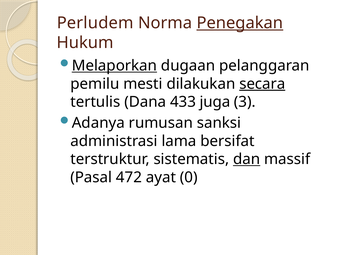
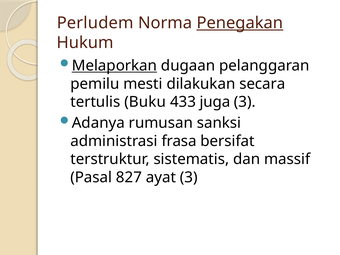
secara underline: present -> none (262, 84)
Dana: Dana -> Buku (145, 102)
lama: lama -> frasa (179, 141)
dan underline: present -> none (247, 159)
472: 472 -> 827 (129, 177)
ayat 0: 0 -> 3 (189, 177)
